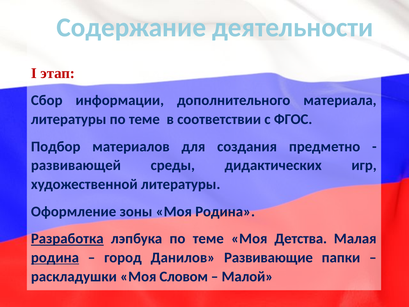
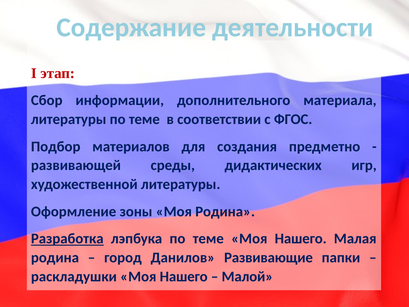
теме Моя Детства: Детства -> Нашего (301, 239)
родина underline: present -> none (55, 257)
раскладушки Моя Словом: Словом -> Нашего (184, 276)
